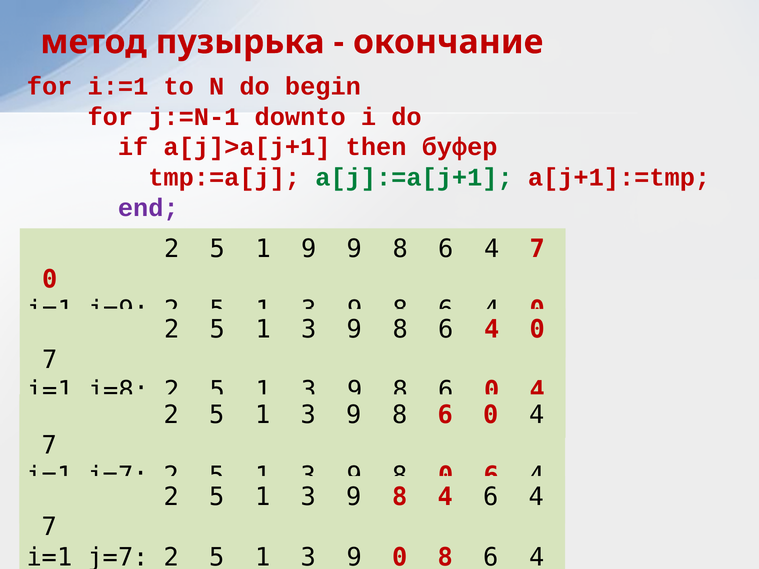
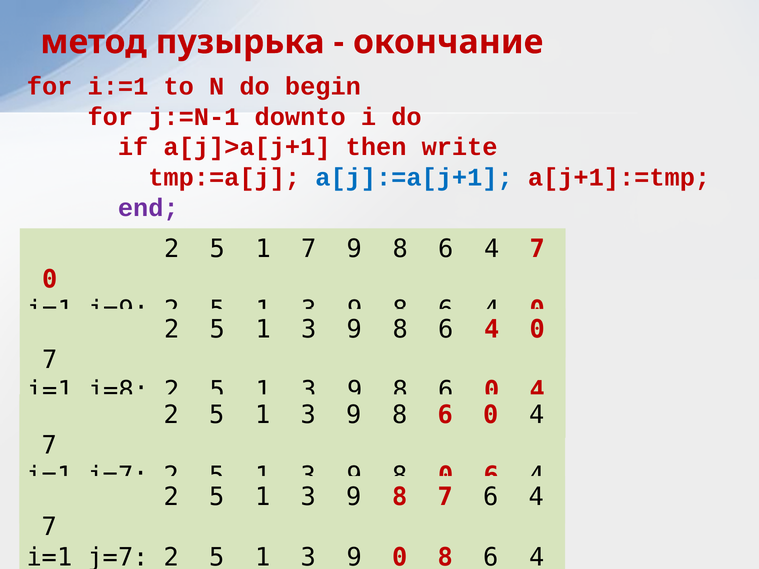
буфер: буфер -> write (460, 147)
a[j]:=a[j+1 colour: green -> blue (414, 177)
1 9: 9 -> 7 (309, 249)
8 4: 4 -> 7 (445, 497)
